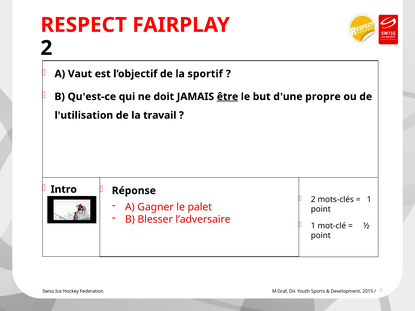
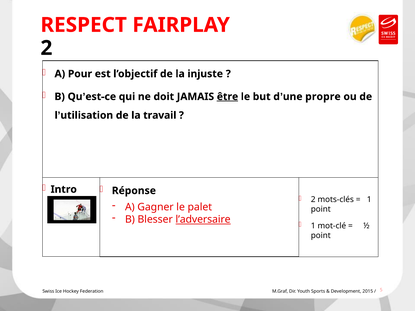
Vaut: Vaut -> Pour (80, 74)
sportif: sportif -> injuste (205, 74)
l’adversaire underline: none -> present (203, 220)
